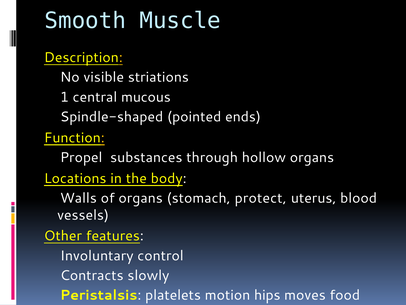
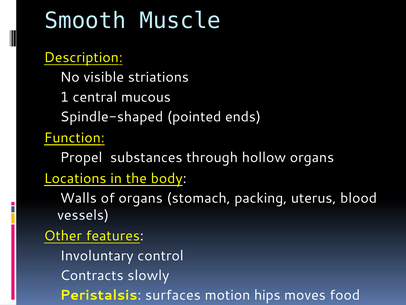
protect: protect -> packing (261, 198)
platelets: platelets -> surfaces (173, 295)
